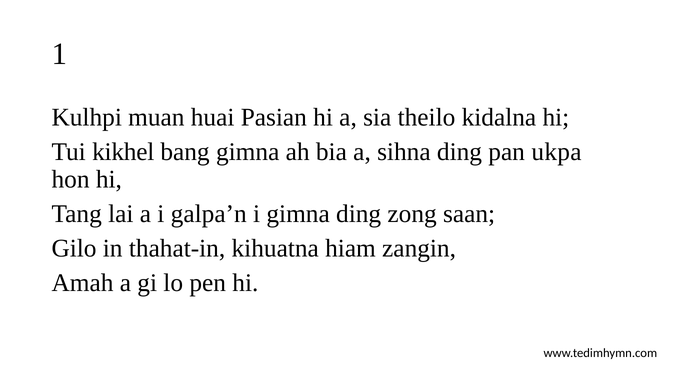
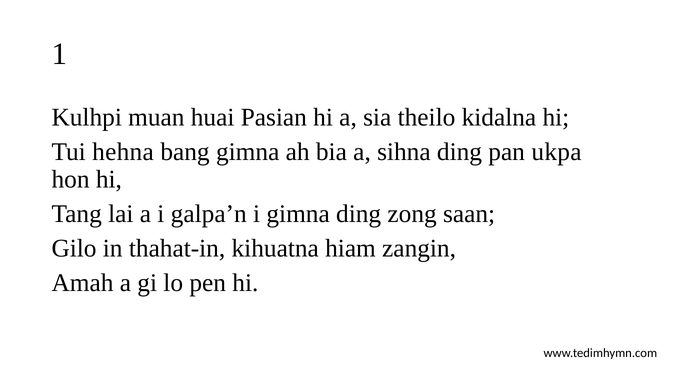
kikhel: kikhel -> hehna (123, 152)
